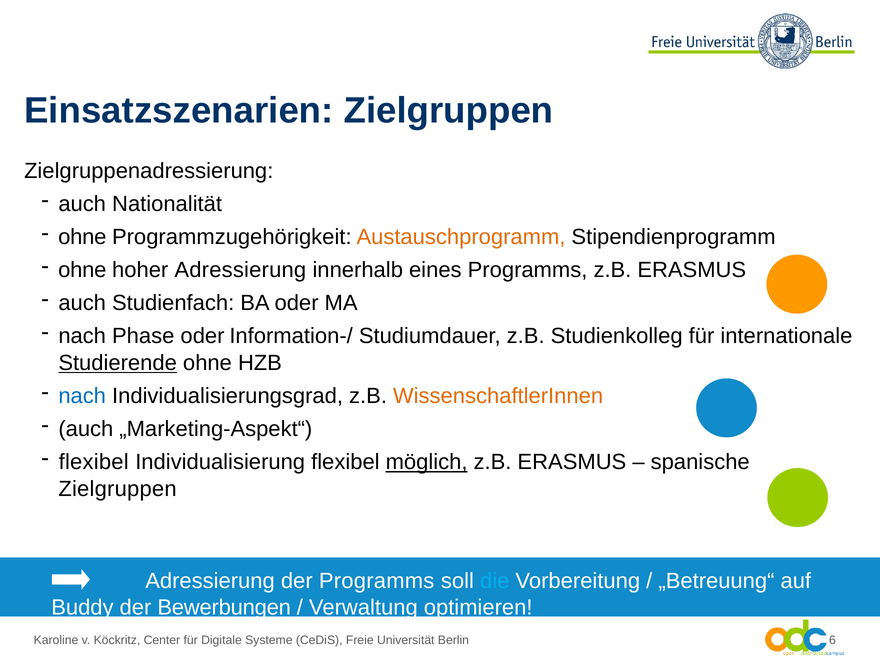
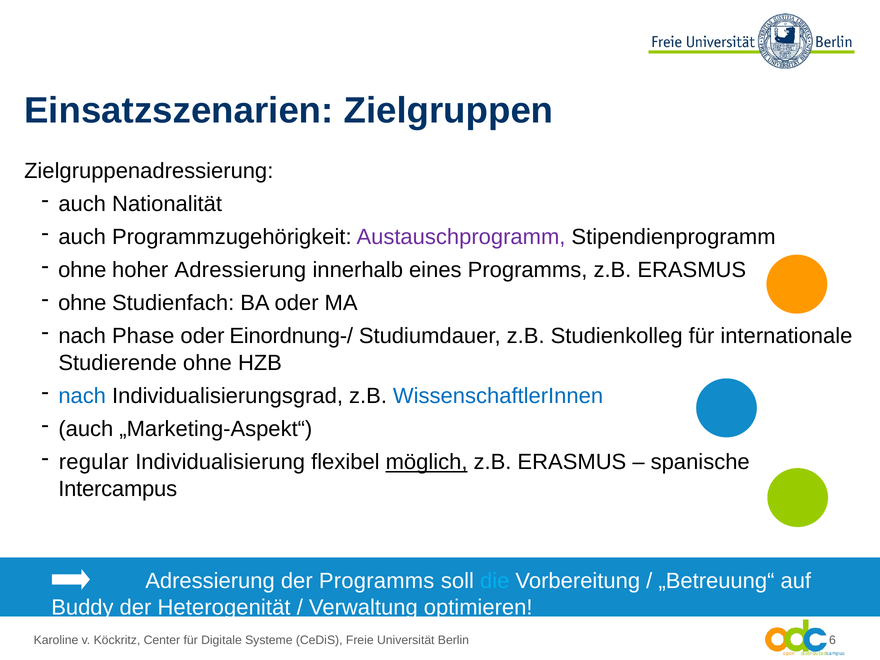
ohne: ohne -> auch (82, 237)
Austauschprogramm colour: orange -> purple (461, 237)
auch: auch -> ohne (82, 303)
Information-/: Information-/ -> Einordnung-/ (291, 336)
Studierende underline: present -> none (118, 363)
WissenschaftlerInnen colour: orange -> blue (498, 396)
flexibel: flexibel -> regular (94, 462)
Zielgruppen: Zielgruppen -> Intercampus (118, 489)
Bewerbungen: Bewerbungen -> Heterogenität (224, 607)
